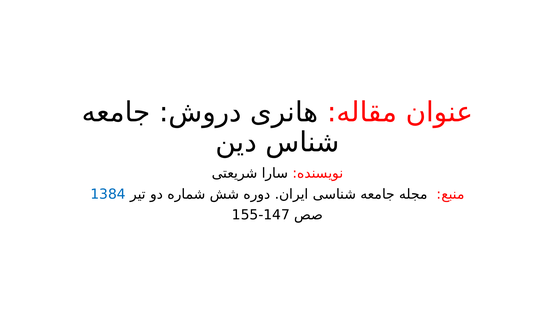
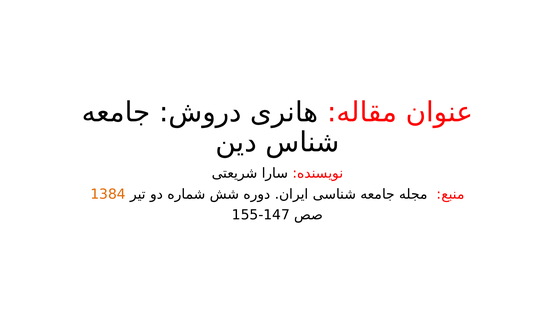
1384 colour: blue -> orange (108, 194)
